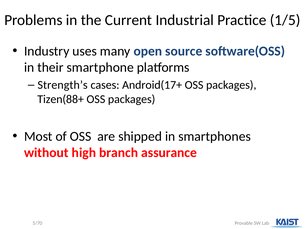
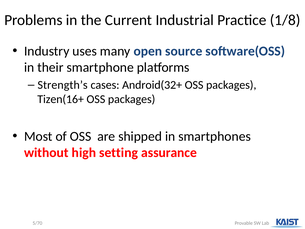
1/5: 1/5 -> 1/8 (285, 20)
Android(17+: Android(17+ -> Android(32+ (152, 85)
Tizen(88+: Tizen(88+ -> Tizen(16+ (61, 99)
branch: branch -> setting (119, 152)
